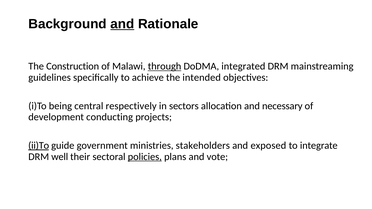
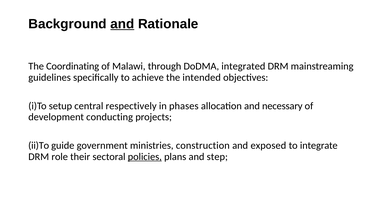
Construction: Construction -> Coordinating (73, 66)
through underline: present -> none (165, 66)
being: being -> setup (60, 106)
sectors: sectors -> phases (184, 106)
ii)To underline: present -> none (39, 146)
stakeholders: stakeholders -> construction (203, 146)
well: well -> role (60, 157)
vote: vote -> step (217, 157)
